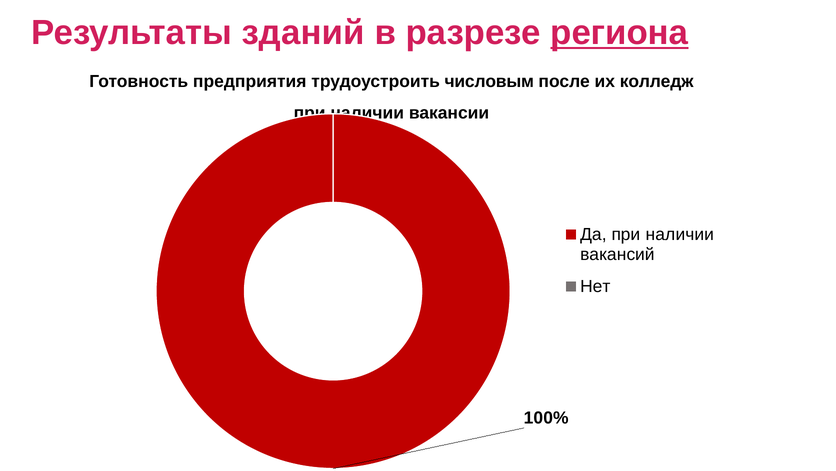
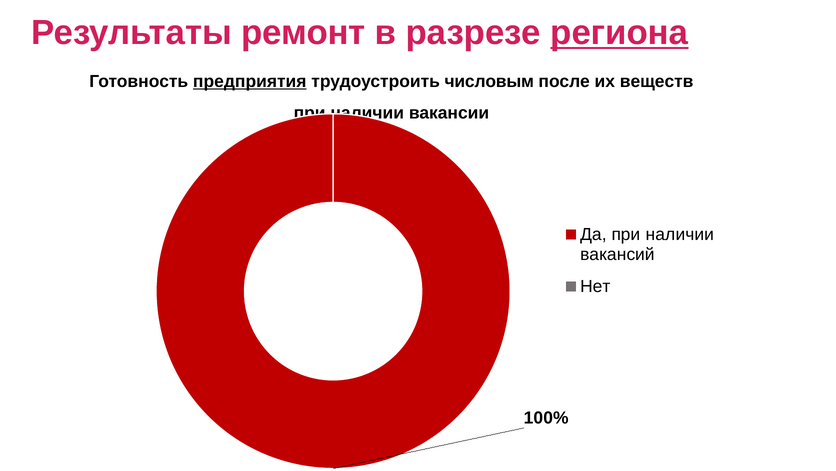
зданий: зданий -> ремонт (303, 33)
предприятия underline: none -> present (250, 82)
колледж: колледж -> веществ (657, 82)
